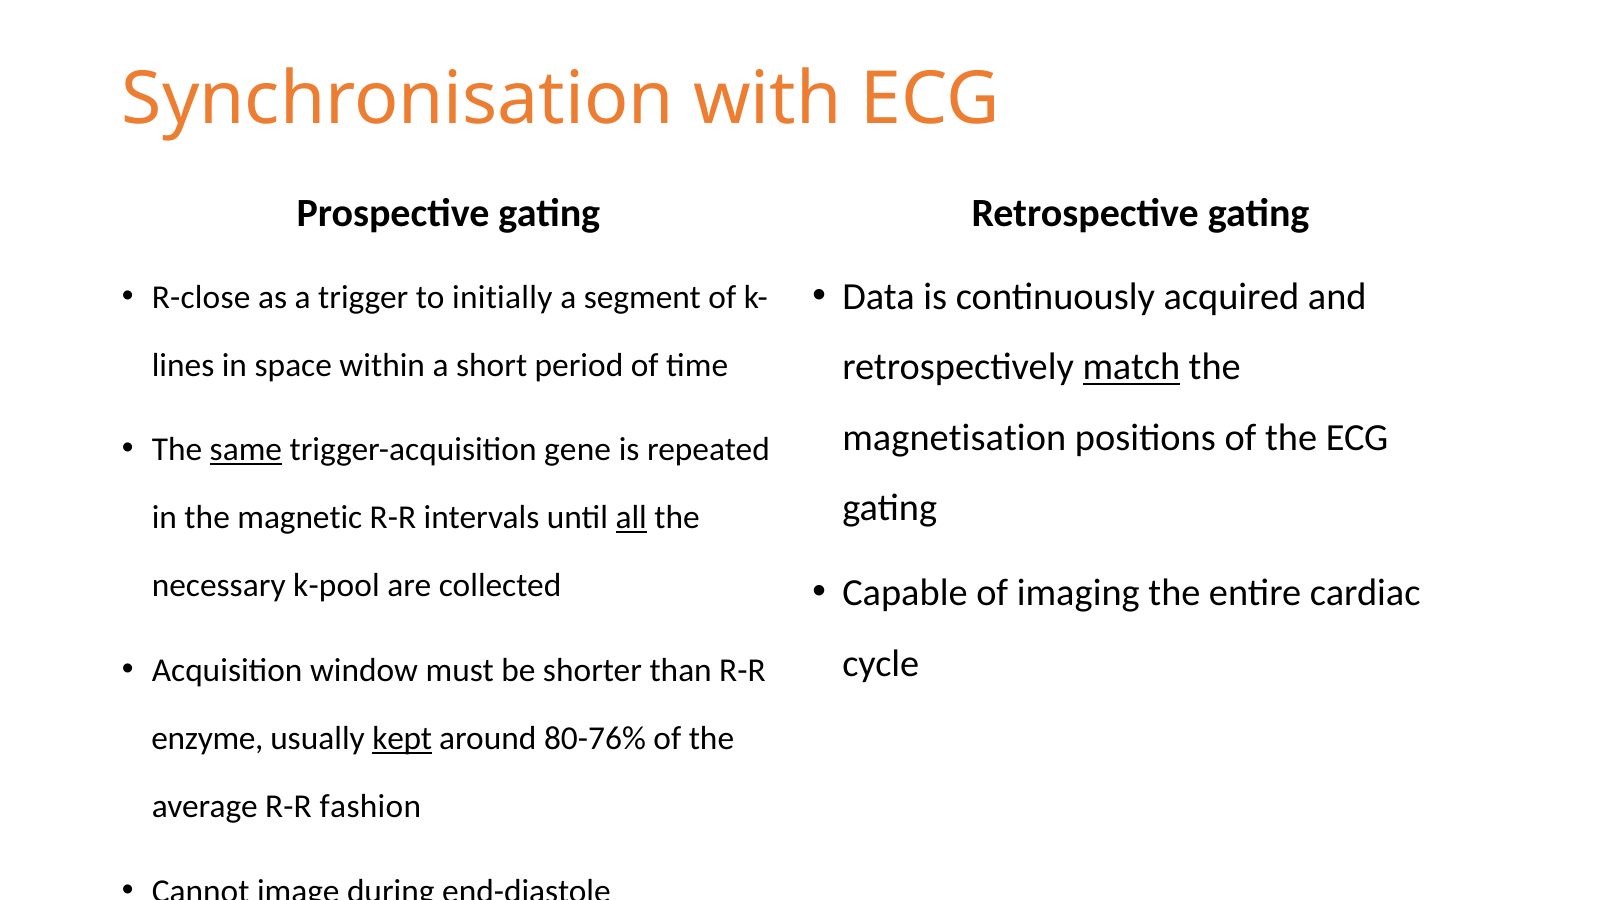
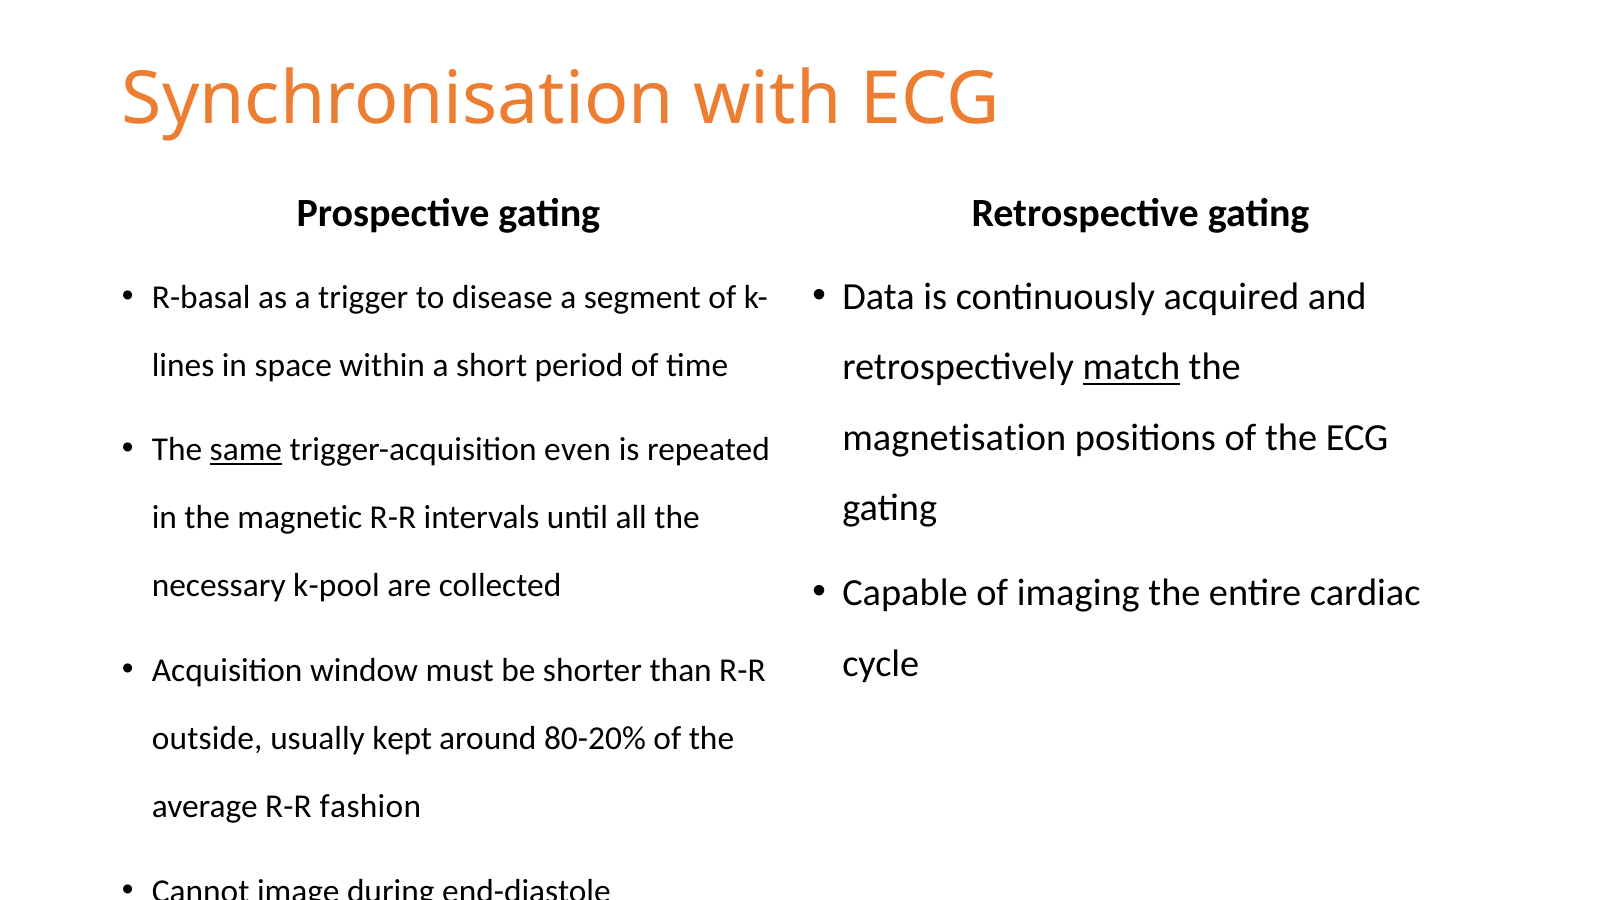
R-close: R-close -> R-basal (201, 297)
initially: initially -> disease (502, 297)
gene: gene -> even (578, 450)
all underline: present -> none (631, 518)
enzyme: enzyme -> outside (207, 739)
kept underline: present -> none (402, 739)
80-76%: 80-76% -> 80-20% (595, 739)
